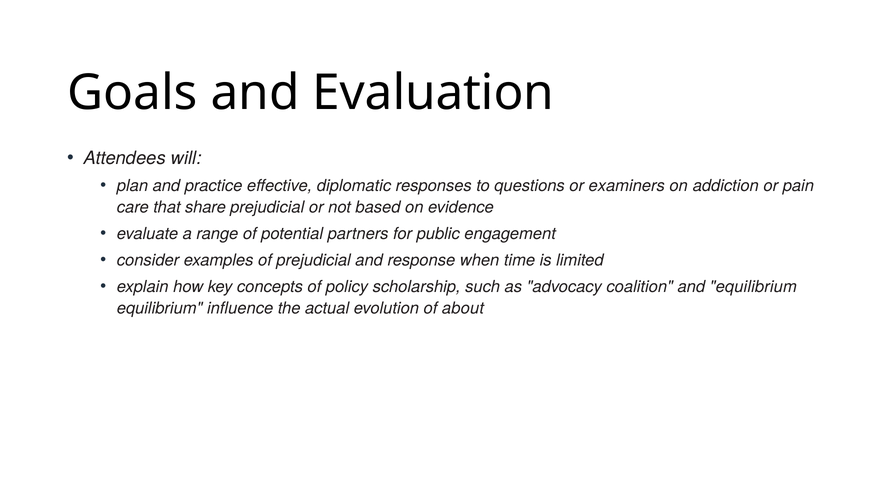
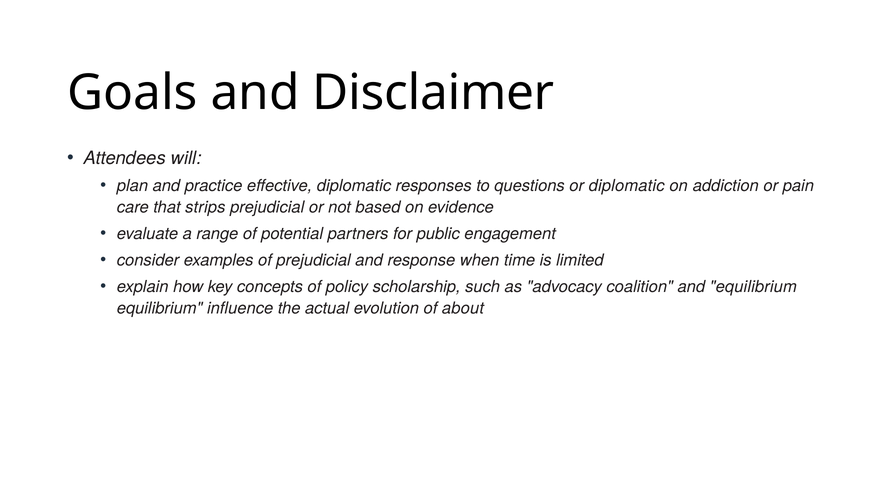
Evaluation: Evaluation -> Disclaimer (433, 93)
or examiners: examiners -> diplomatic (627, 186)
share: share -> strips (205, 207)
